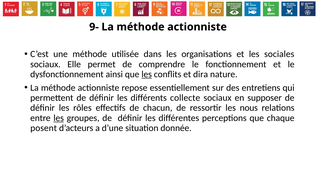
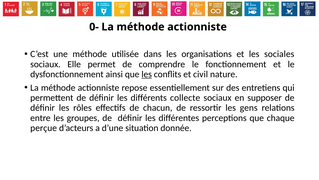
9-: 9- -> 0- (94, 27)
dira: dira -> civil (201, 74)
nous: nous -> gens (249, 108)
les underline: present -> none (59, 118)
posent: posent -> perçue (44, 128)
